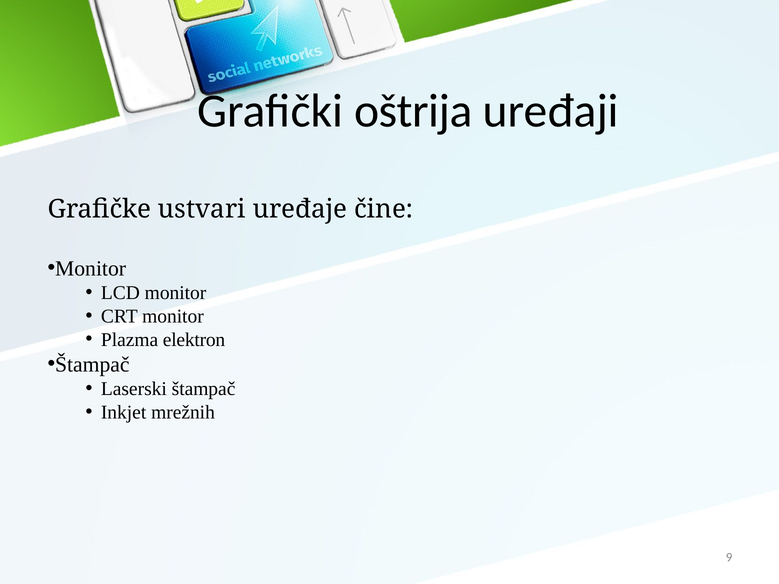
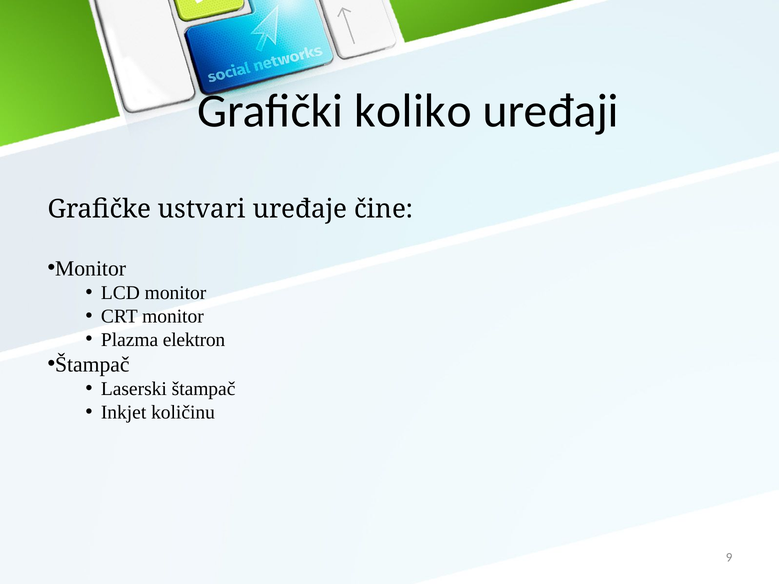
oštrija: oštrija -> koliko (413, 111)
mrežnih: mrežnih -> količinu (183, 412)
